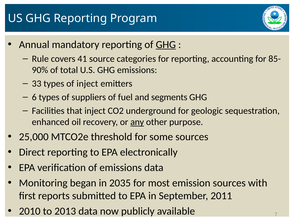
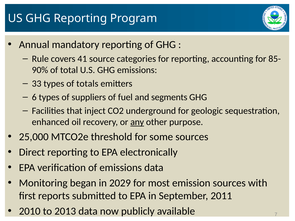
GHG underline: present -> none (166, 45)
of inject: inject -> totals (87, 84)
2035: 2035 -> 2029 (120, 183)
